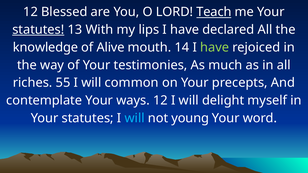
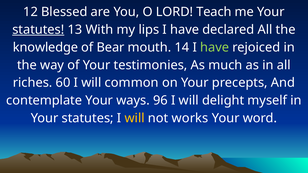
Teach underline: present -> none (214, 12)
Alive: Alive -> Bear (111, 47)
55: 55 -> 60 (63, 83)
ways 12: 12 -> 96 (160, 101)
will colour: light blue -> yellow (135, 118)
young: young -> works (190, 118)
